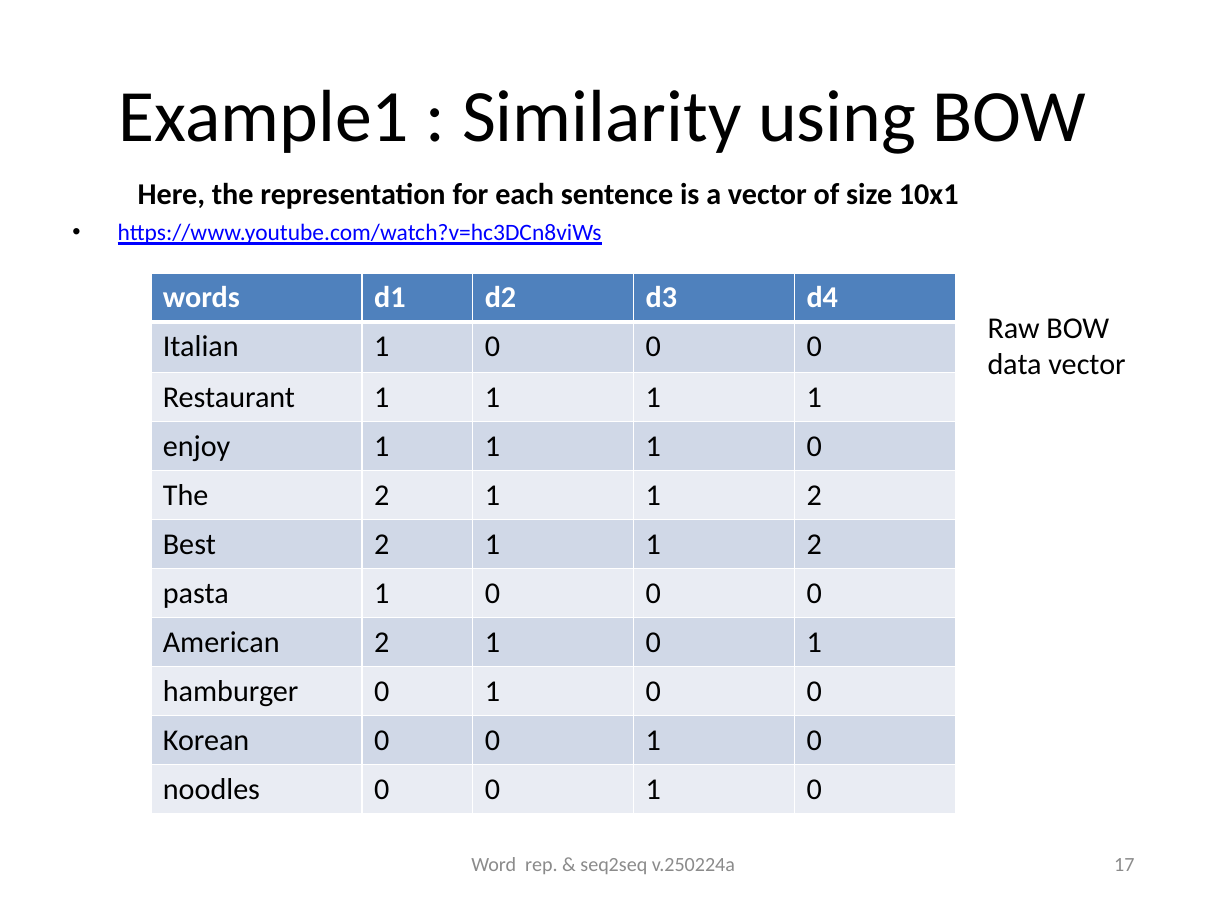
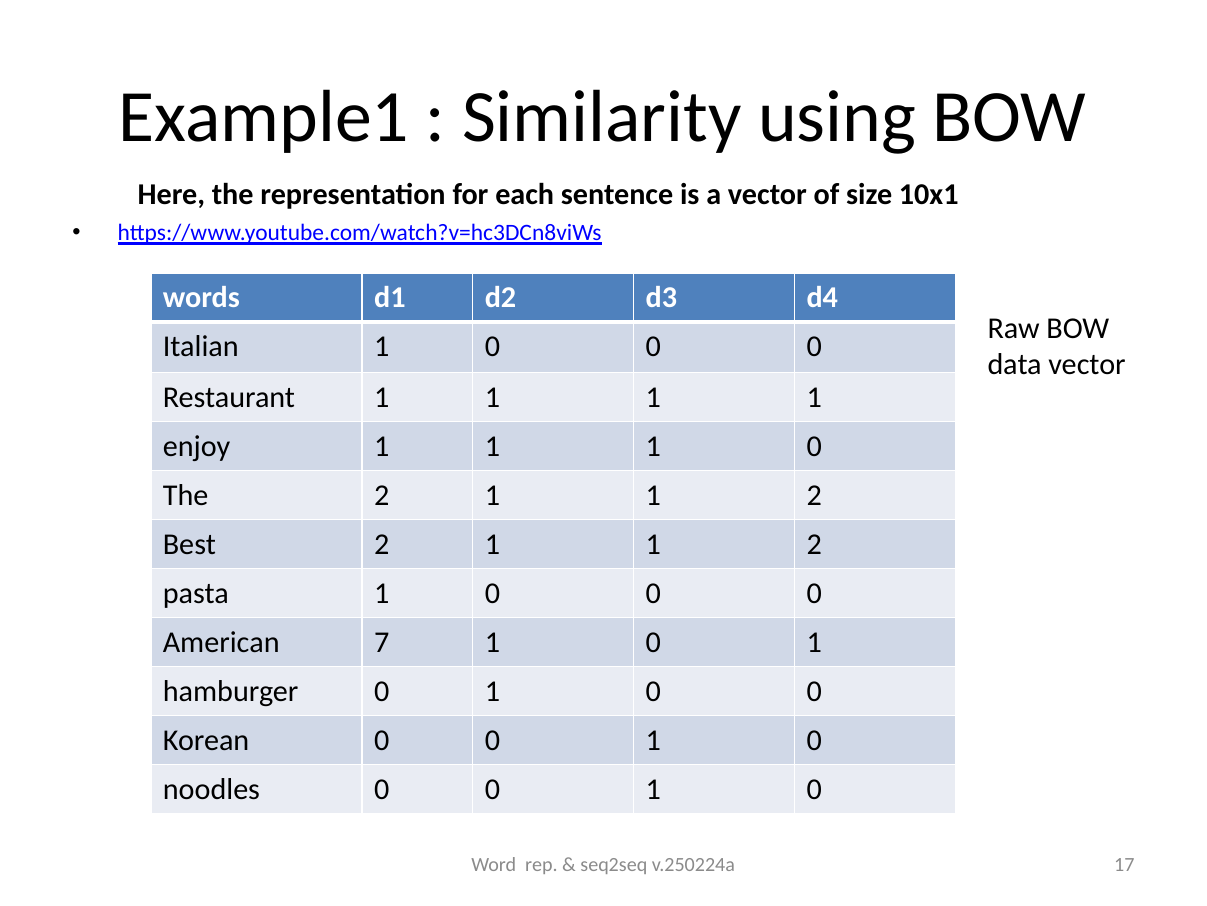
American 2: 2 -> 7 (382, 642)
